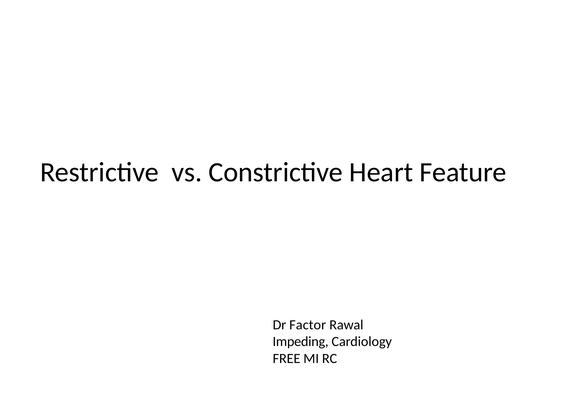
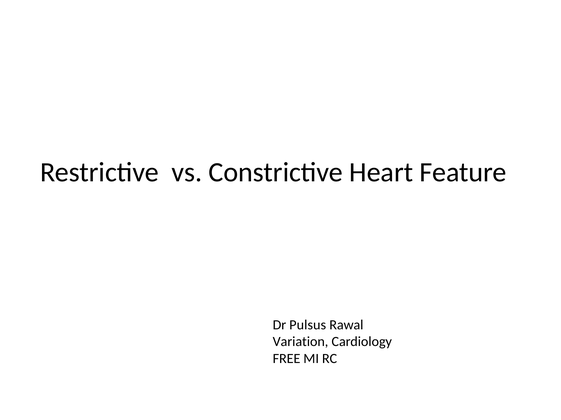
Factor: Factor -> Pulsus (308, 325)
Impeding: Impeding -> Variation (300, 342)
